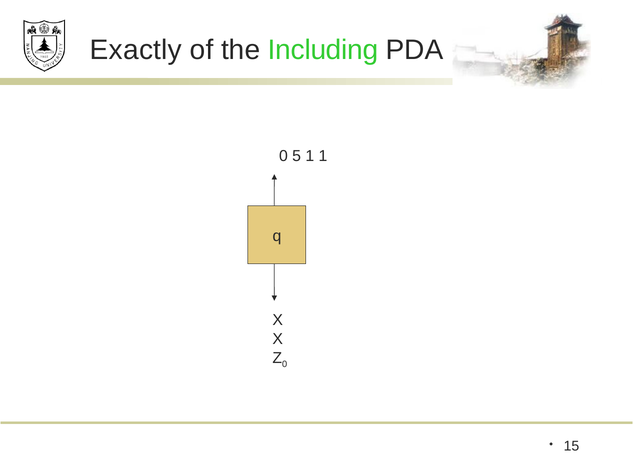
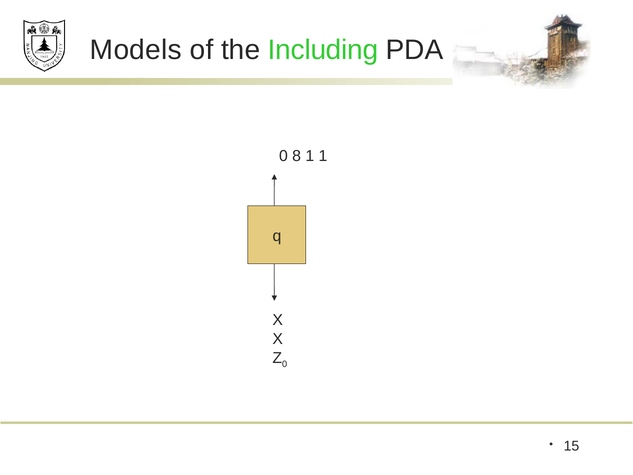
Exactly: Exactly -> Models (136, 50)
5: 5 -> 8 (297, 156)
